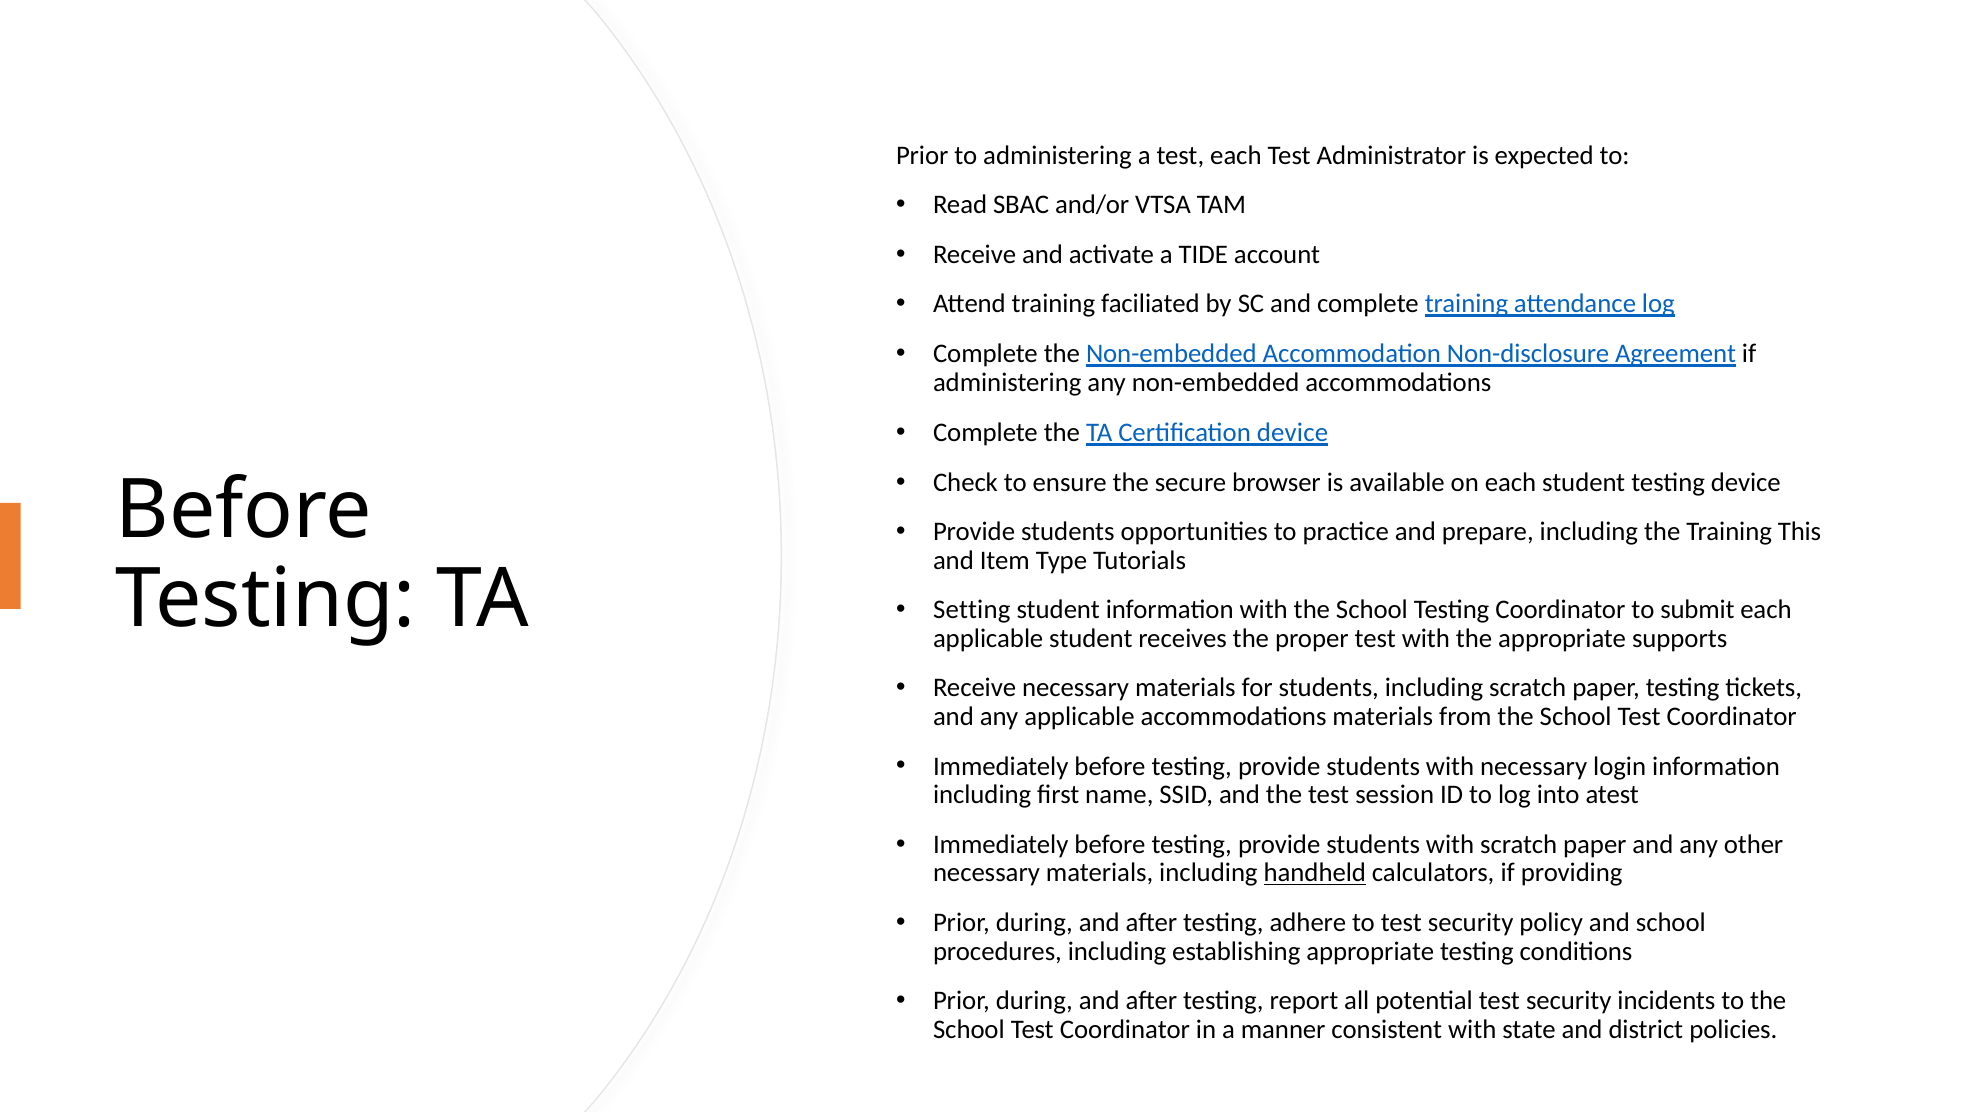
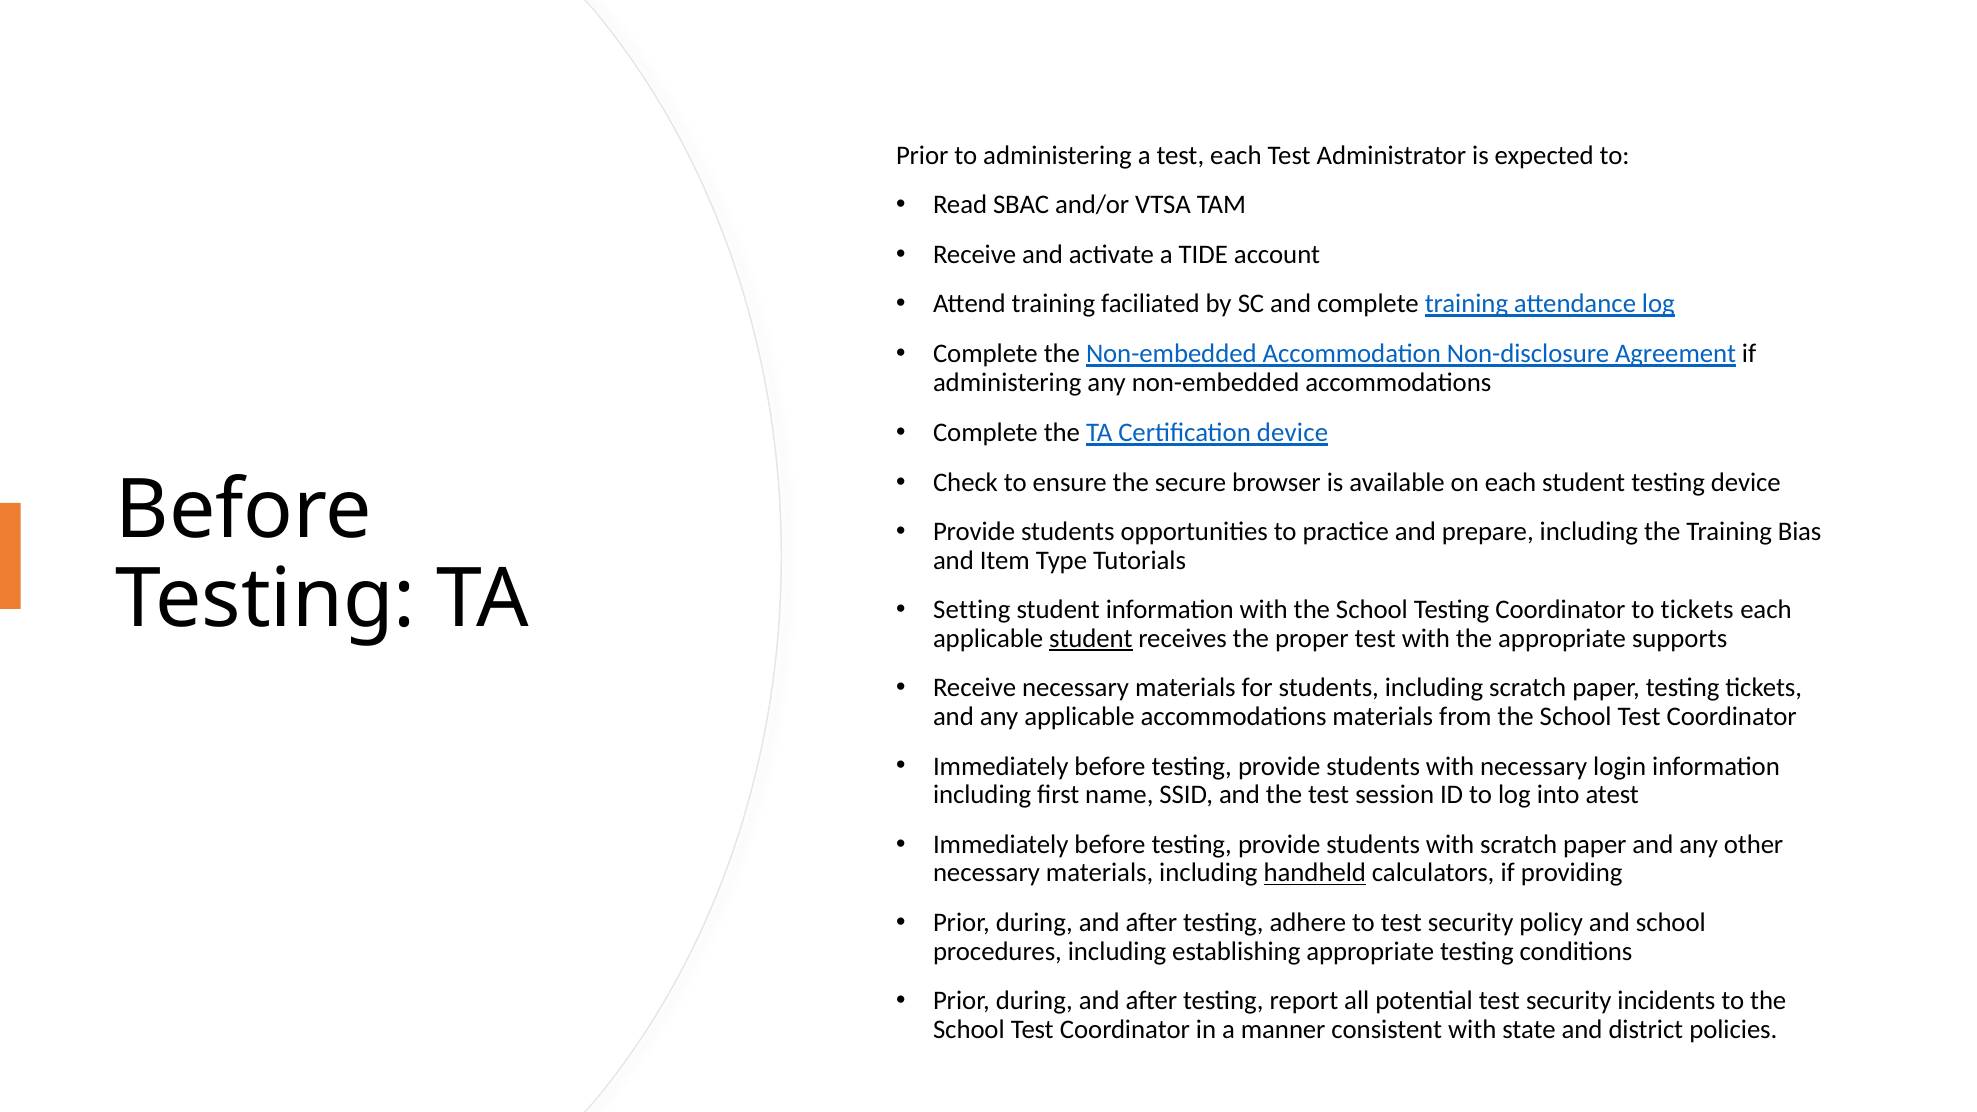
This: This -> Bias (1800, 532)
to submit: submit -> tickets (1697, 610)
student underline: none -> present (1091, 639)
